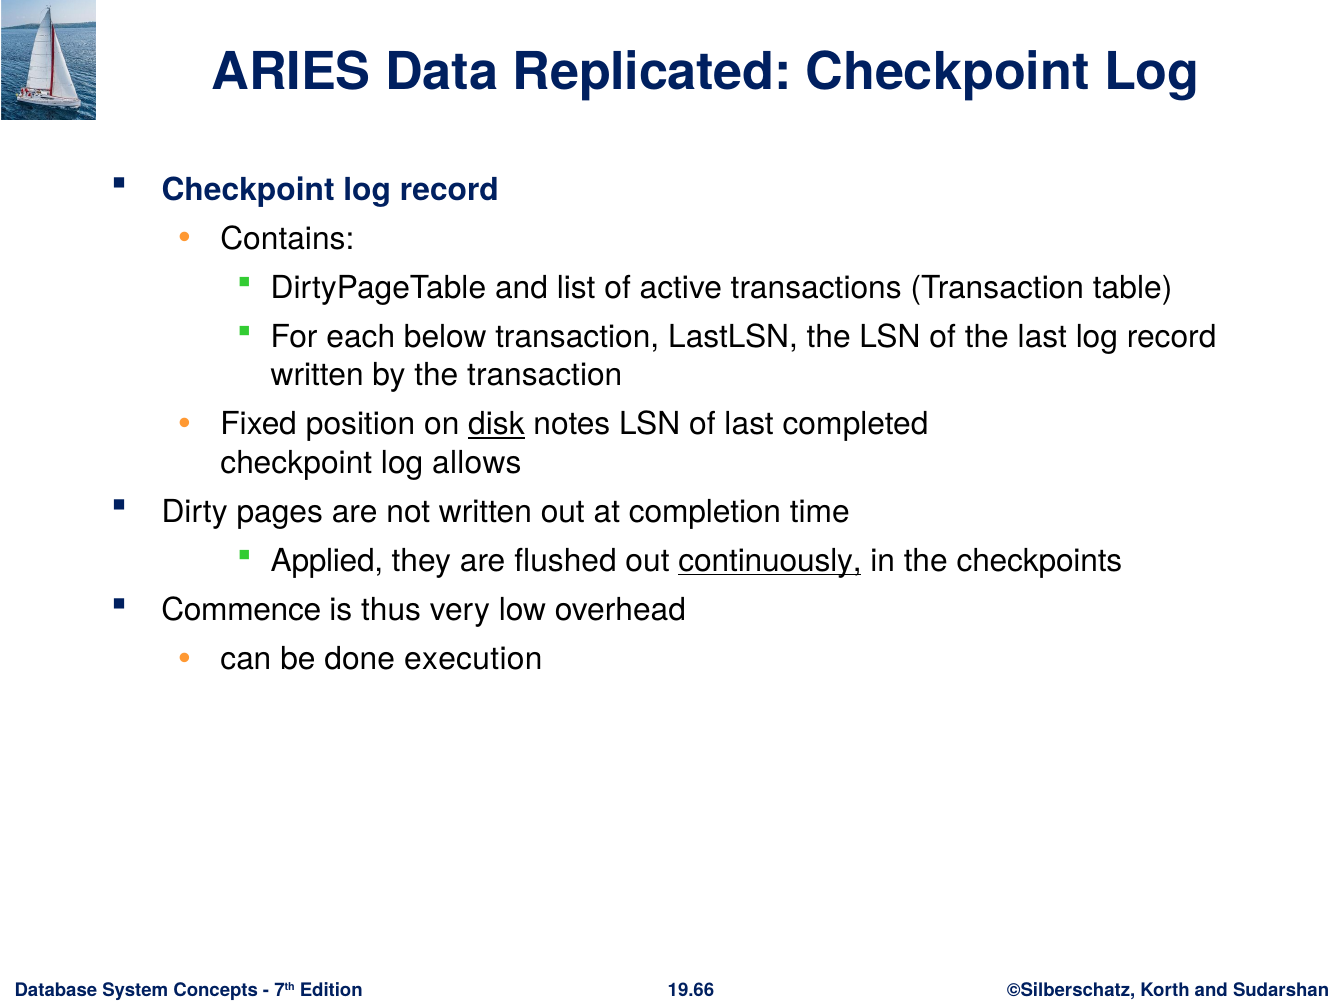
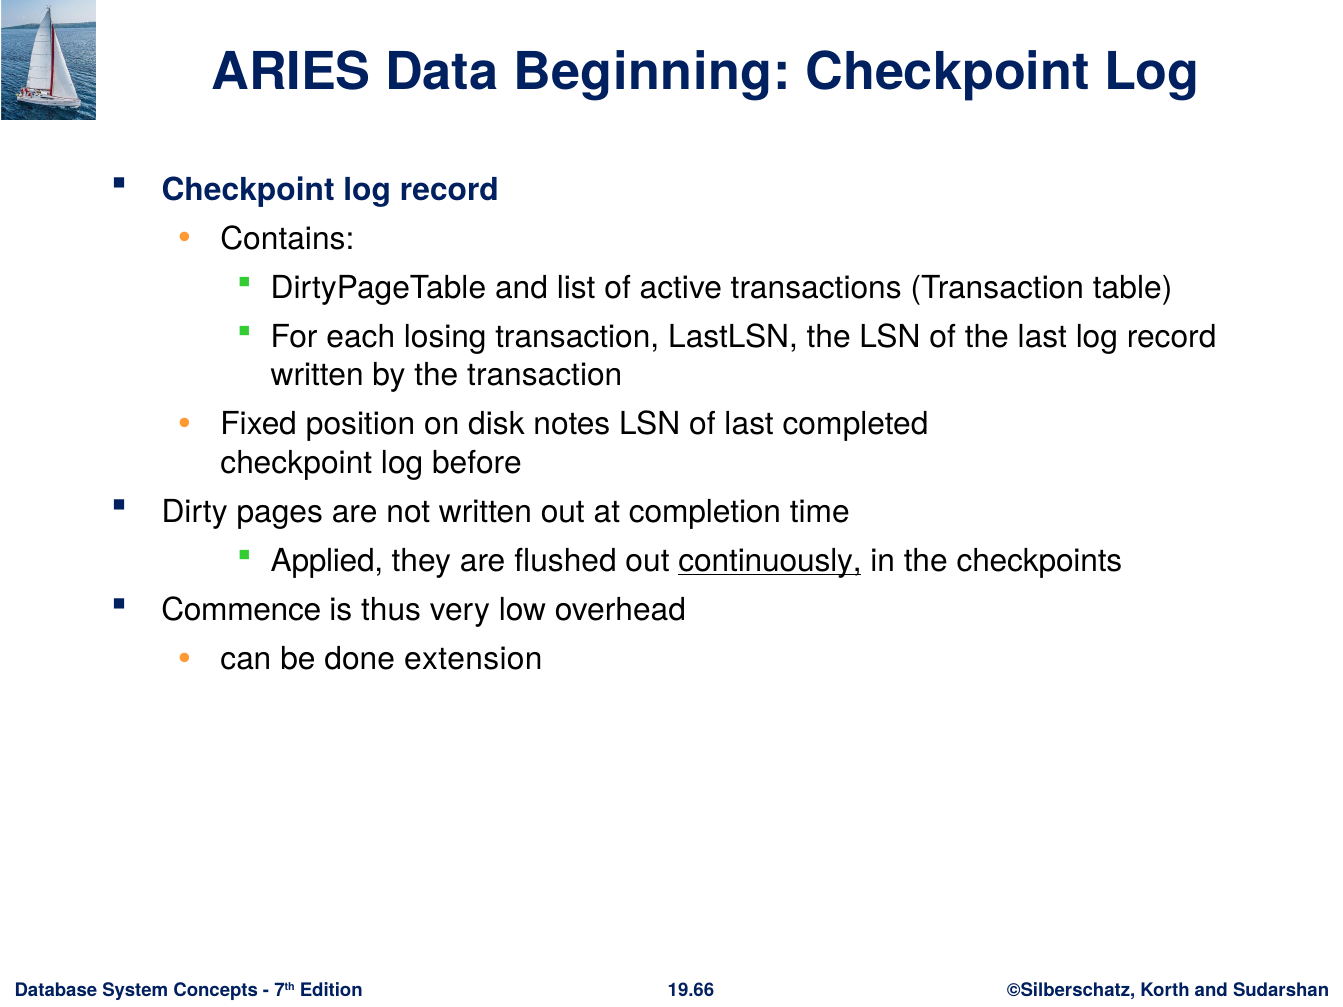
Replicated: Replicated -> Beginning (652, 72)
below: below -> losing (445, 337)
disk underline: present -> none (496, 425)
allows: allows -> before (477, 463)
execution: execution -> extension (473, 659)
